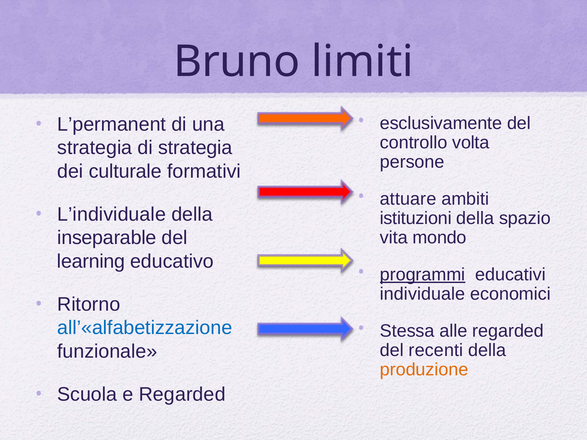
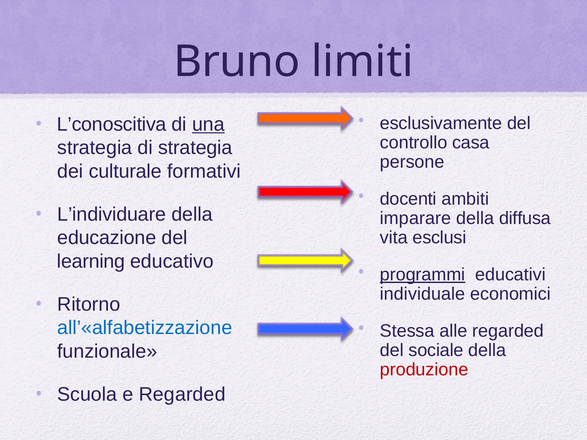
L’permanent: L’permanent -> L’conoscitiva (112, 124)
una underline: none -> present (208, 124)
volta: volta -> casa (471, 143)
attuare: attuare -> docenti (408, 199)
L’individuale: L’individuale -> L’individuare (112, 214)
istituzioni: istituzioni -> imparare (416, 218)
spazio: spazio -> diffusa (525, 218)
inseparable: inseparable -> educazione (107, 238)
mondo: mondo -> esclusi (439, 238)
recenti: recenti -> sociale (436, 350)
produzione colour: orange -> red (424, 370)
